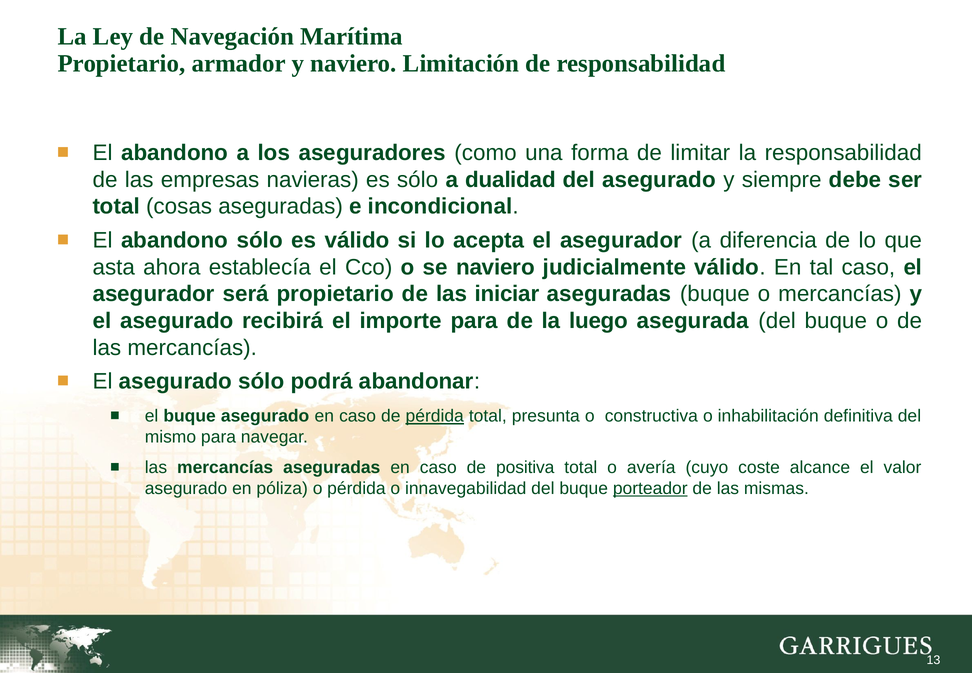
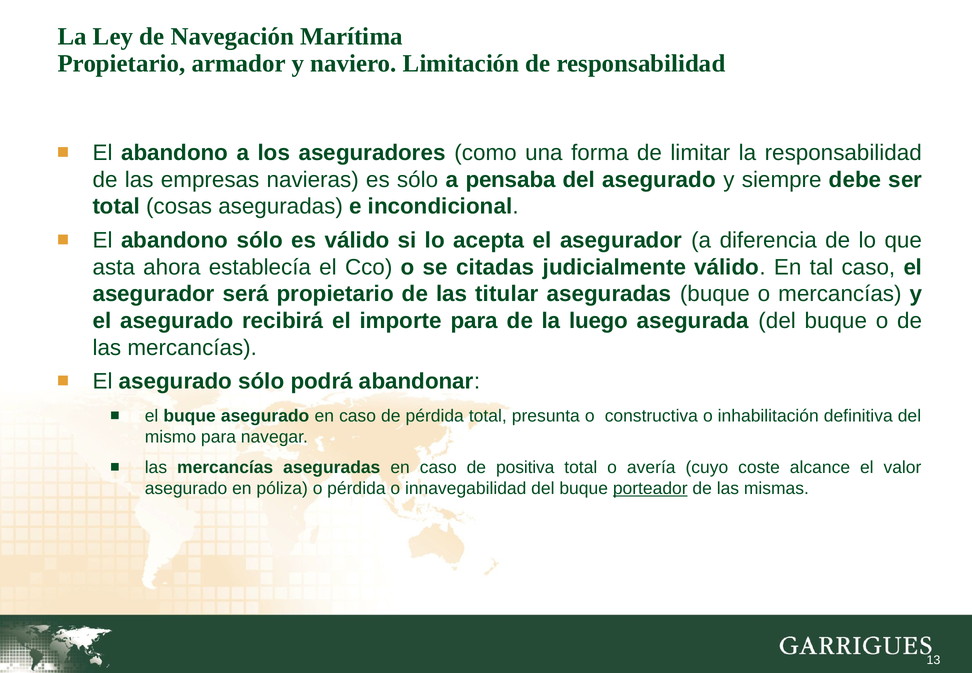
dualidad: dualidad -> pensaba (511, 180)
se naviero: naviero -> citadas (495, 267)
iniciar: iniciar -> titular (507, 294)
pérdida underline: present -> none (435, 416)
